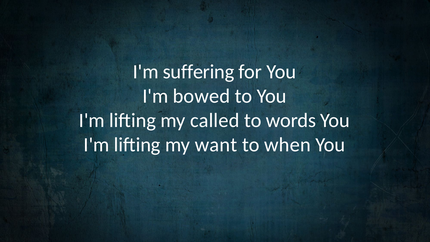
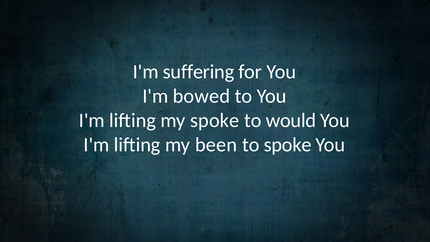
my called: called -> spoke (215, 120)
words: words -> would (291, 120)
want: want -> been (216, 145)
to when: when -> spoke (288, 145)
